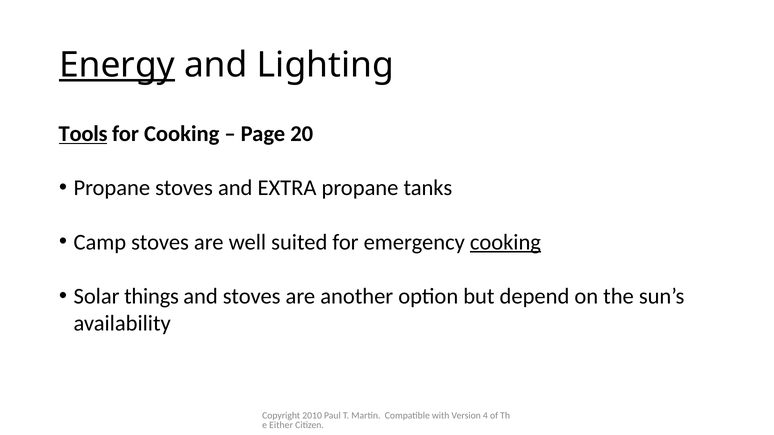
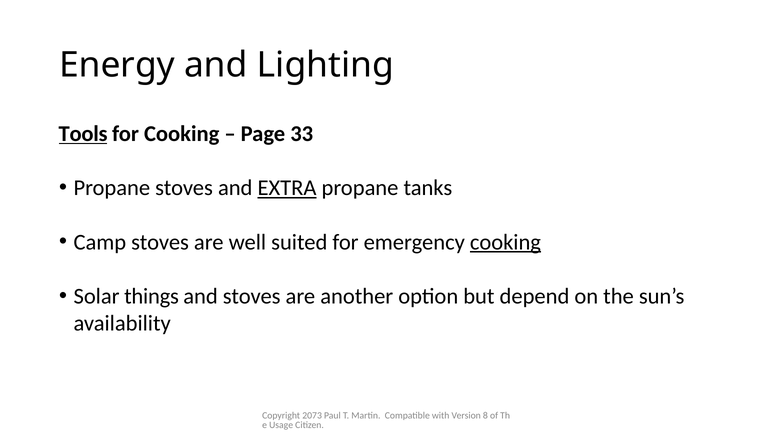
Energy underline: present -> none (117, 65)
20: 20 -> 33 (302, 134)
EXTRA underline: none -> present (287, 188)
2010: 2010 -> 2073 (312, 416)
4: 4 -> 8 (485, 416)
Either: Either -> Usage (281, 425)
